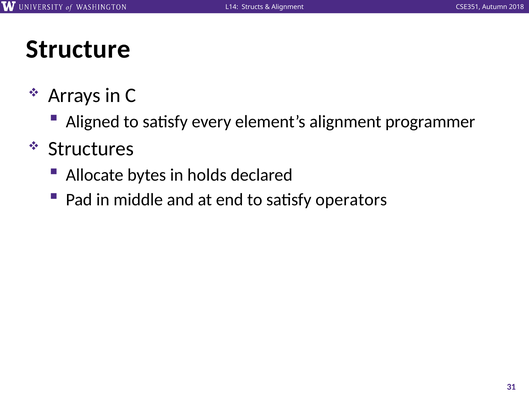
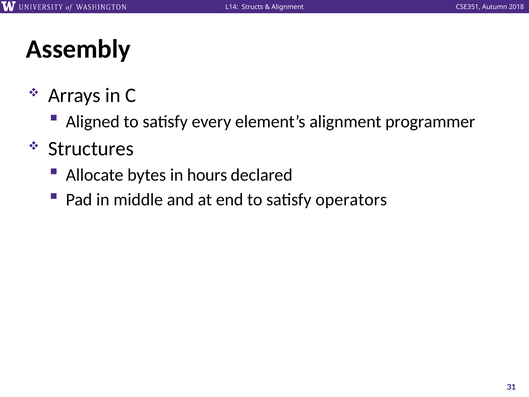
Structure: Structure -> Assembly (78, 49)
holds: holds -> hours (207, 175)
